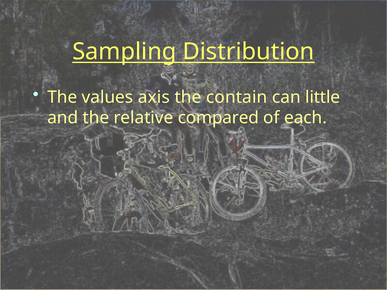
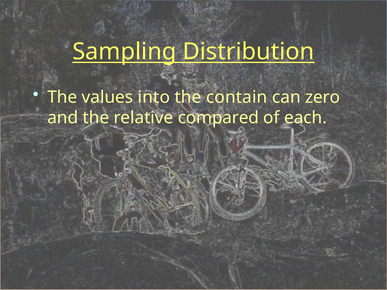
axis: axis -> into (154, 97)
little: little -> zero (323, 97)
